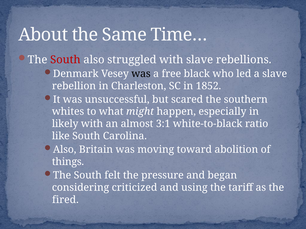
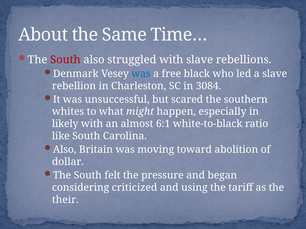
was colour: black -> blue (141, 74)
1852: 1852 -> 3084 (208, 86)
3:1: 3:1 -> 6:1 (163, 124)
things: things -> dollar (68, 162)
fired: fired -> their (65, 200)
